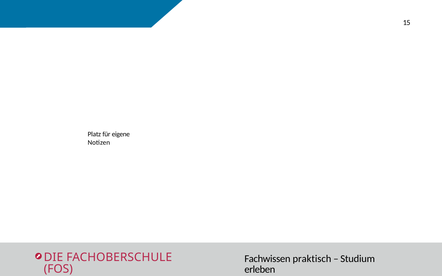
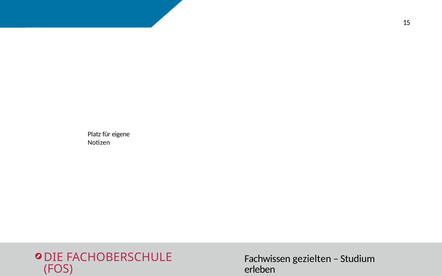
praktisch: praktisch -> gezielten (312, 259)
